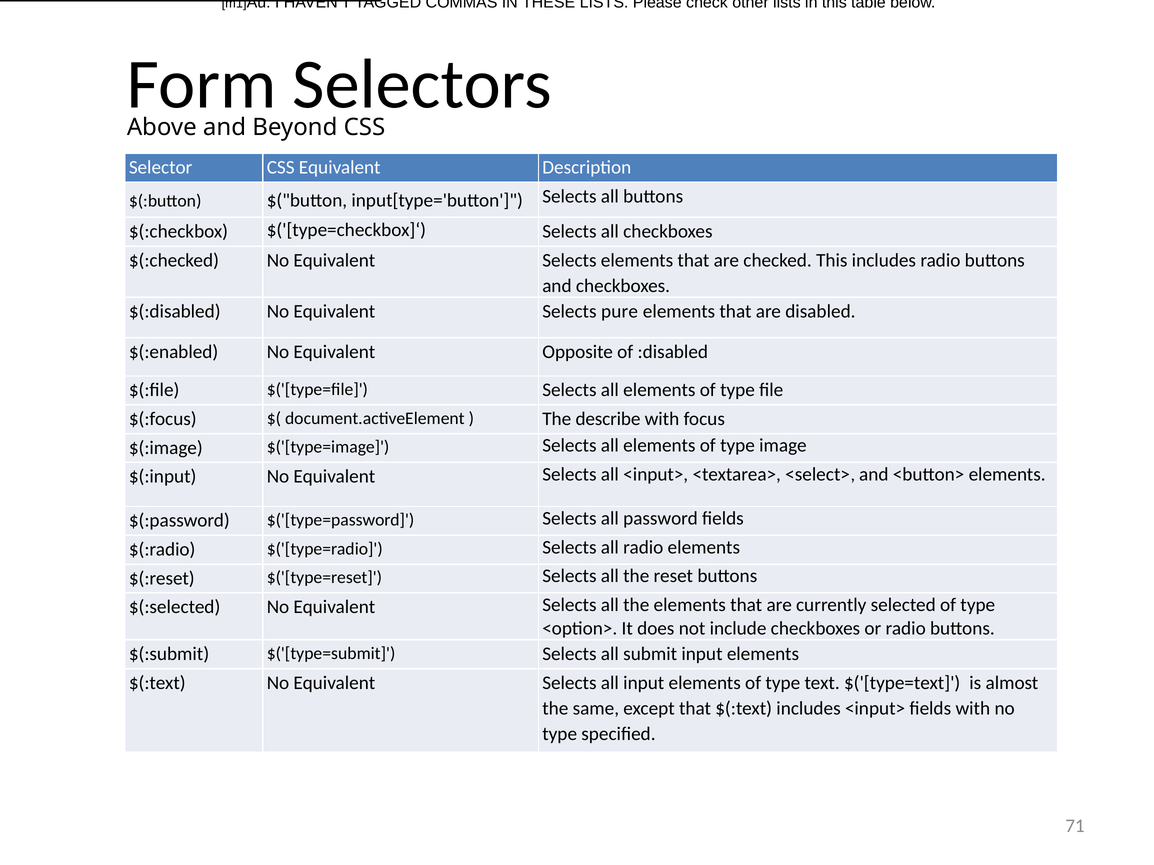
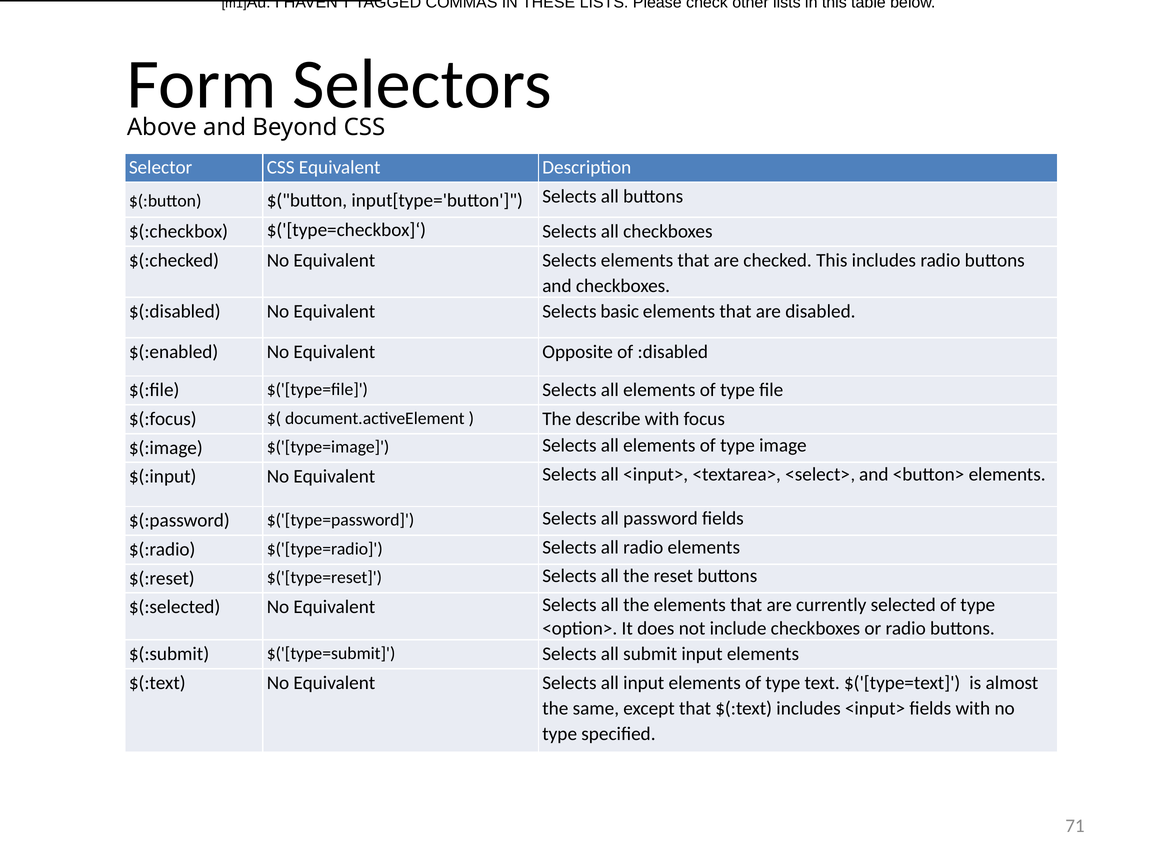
pure: pure -> basic (620, 312)
